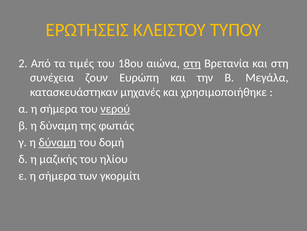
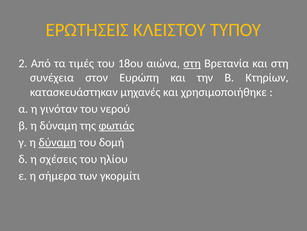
ζουν: ζουν -> στον (97, 78)
Μεγάλα: Μεγάλα -> Κτηρίων (267, 78)
α η σήμερα: σήμερα -> γινόταν (59, 109)
νερού underline: present -> none (115, 109)
φωτιάς underline: none -> present (116, 125)
μαζικής: μαζικής -> σχέσεις (58, 159)
